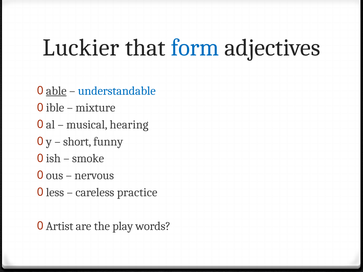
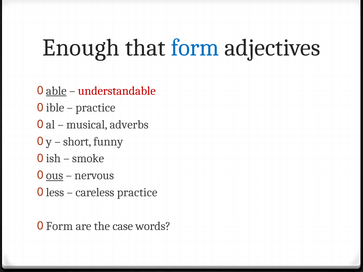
Luckier: Luckier -> Enough (81, 48)
understandable colour: blue -> red (117, 91)
mixture: mixture -> practice (95, 108)
hearing: hearing -> adverbs (129, 125)
ous underline: none -> present (55, 176)
Artist: Artist -> Form (59, 226)
play: play -> case (123, 226)
